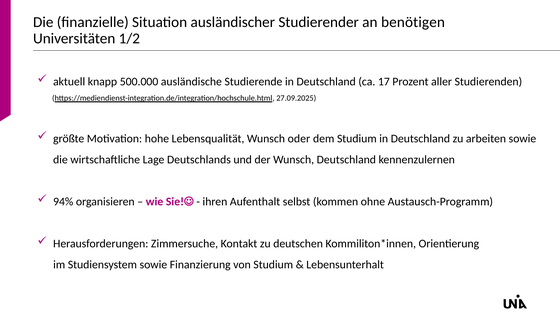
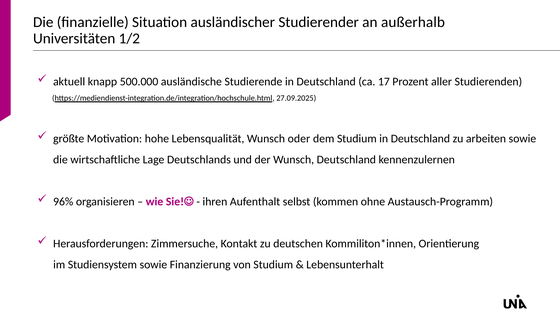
benötigen: benötigen -> außerhalb (413, 22)
94%: 94% -> 96% (63, 202)
